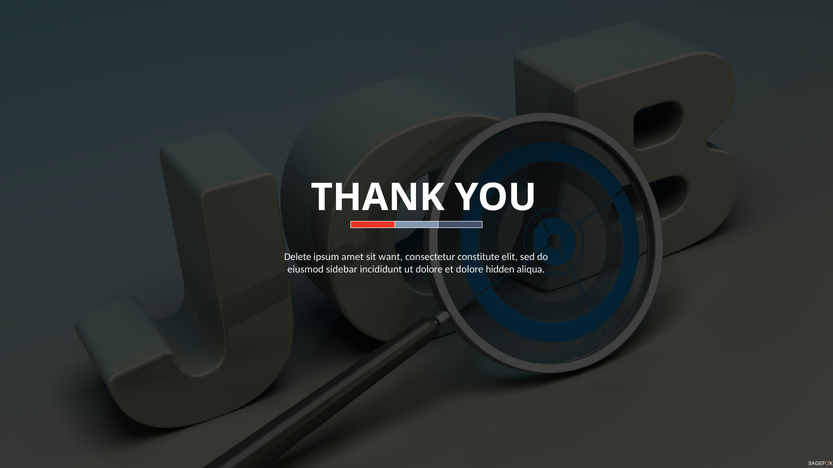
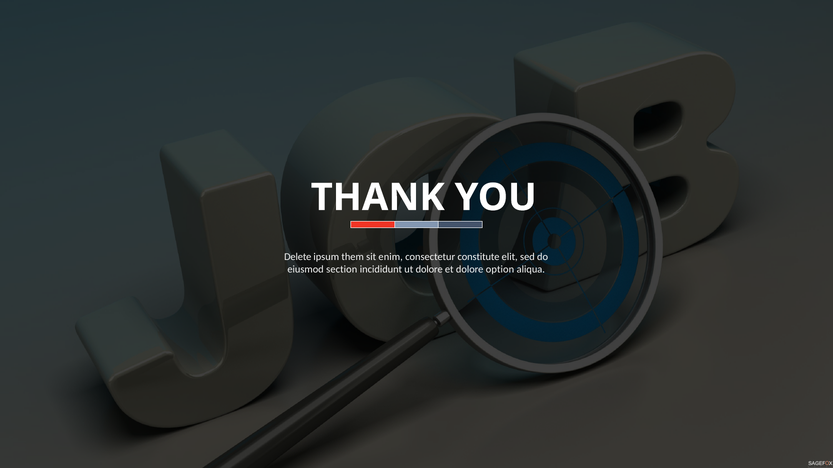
amet: amet -> them (353, 257)
want: want -> enim (391, 257)
sidebar: sidebar -> section (342, 270)
hidden: hidden -> option (500, 270)
